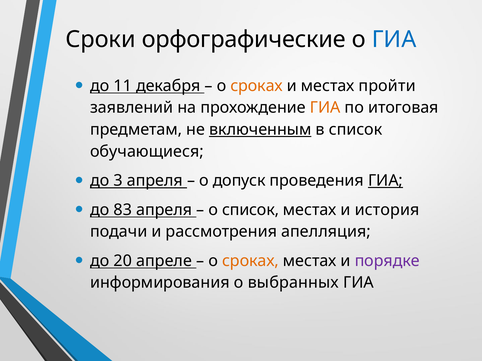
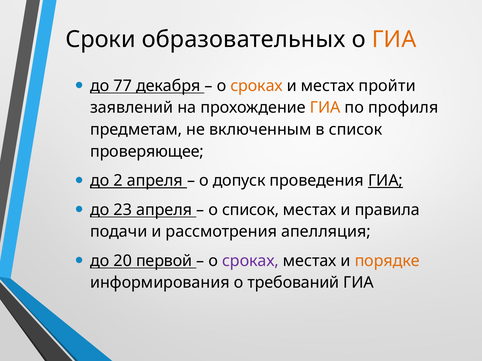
орфографические: орфографические -> образовательных (244, 39)
ГИА colour: blue -> orange (394, 39)
11: 11 -> 77 (123, 86)
итоговая: итоговая -> профиля (403, 108)
включенным underline: present -> none (260, 130)
обучающиеся: обучающиеся -> проверяющее (147, 152)
3: 3 -> 2 (118, 181)
83: 83 -> 23 (123, 210)
история: история -> правила (387, 210)
апреле: апреле -> первой (164, 261)
сроках colour: orange -> purple (251, 261)
порядке colour: purple -> orange (387, 261)
выбранных: выбранных -> требований (293, 283)
